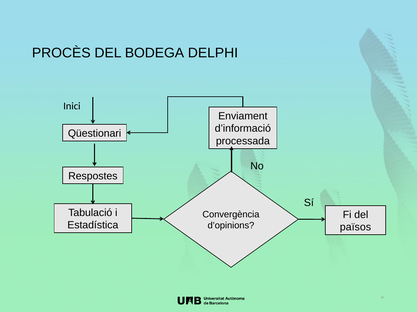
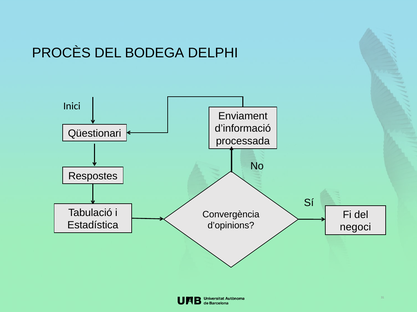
països: països -> negoci (355, 228)
